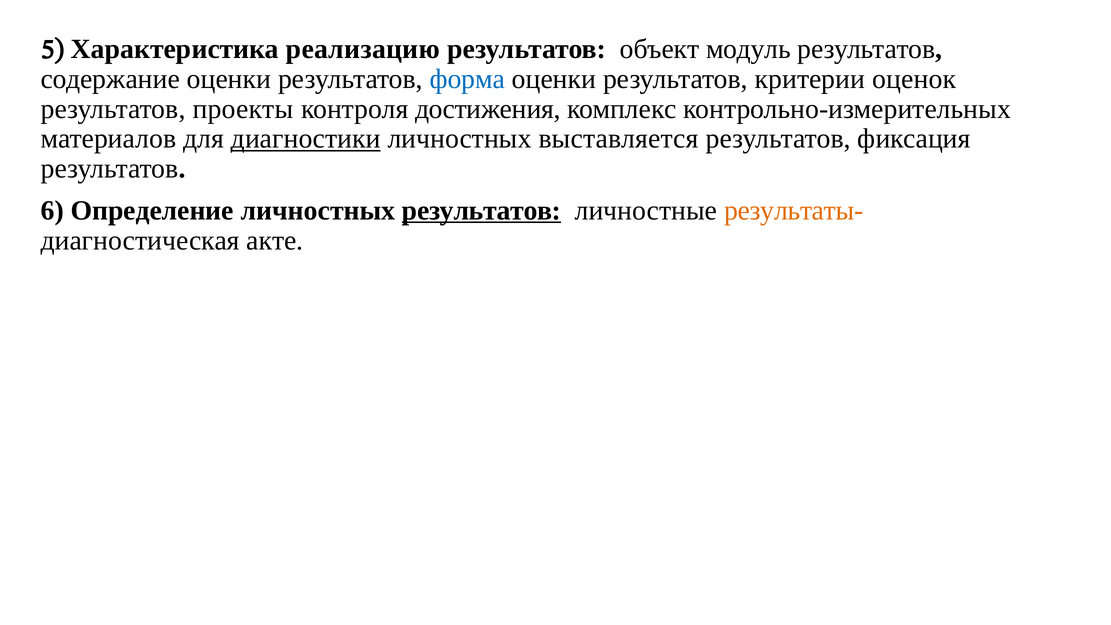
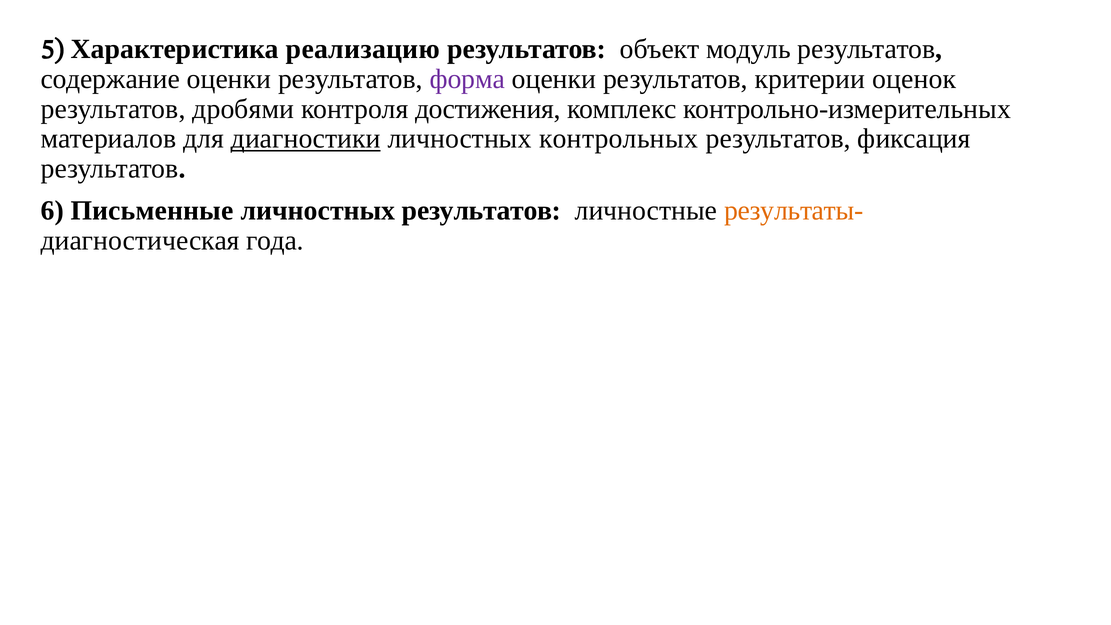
форма colour: blue -> purple (467, 79)
проекты: проекты -> дробями (243, 109)
выставляется: выставляется -> контрольных (619, 139)
Определение: Определение -> Письменные (152, 210)
результатов underline: present -> none (482, 210)
акте: акте -> года (275, 240)
